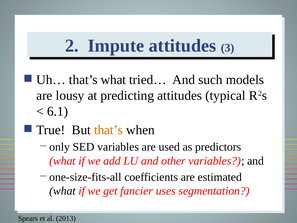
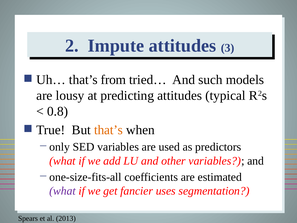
that’s what: what -> from (113, 80)
6.1: 6.1 -> 0.8 (58, 111)
what colour: black -> purple (62, 191)
